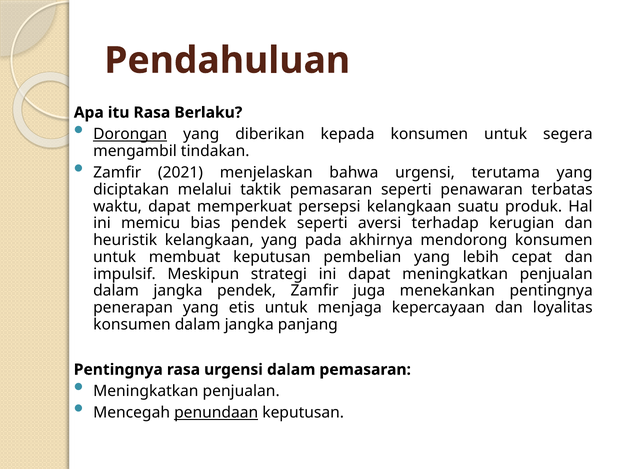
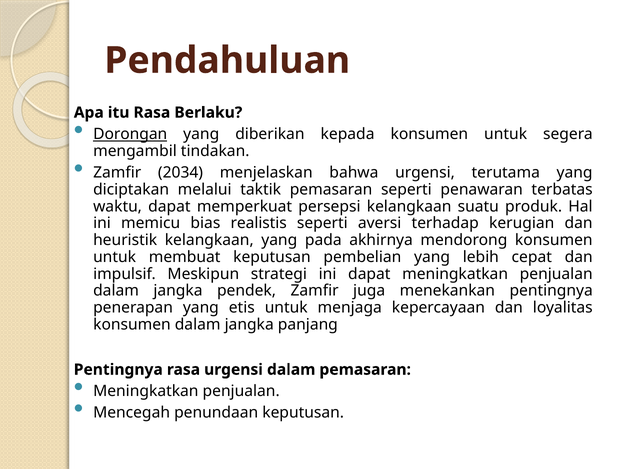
2021: 2021 -> 2034 (181, 173)
bias pendek: pendek -> realistis (259, 223)
penundaan underline: present -> none (216, 413)
